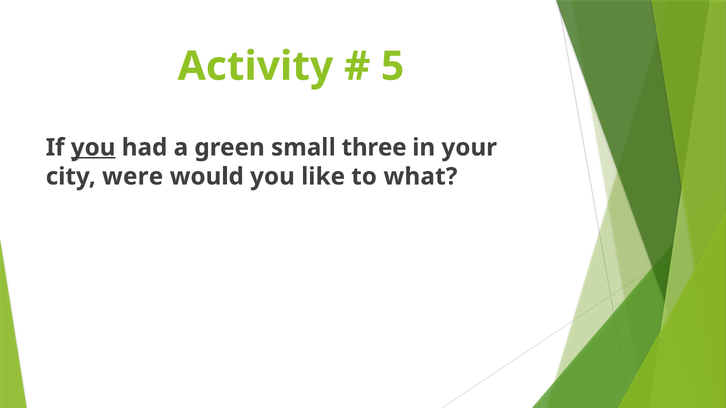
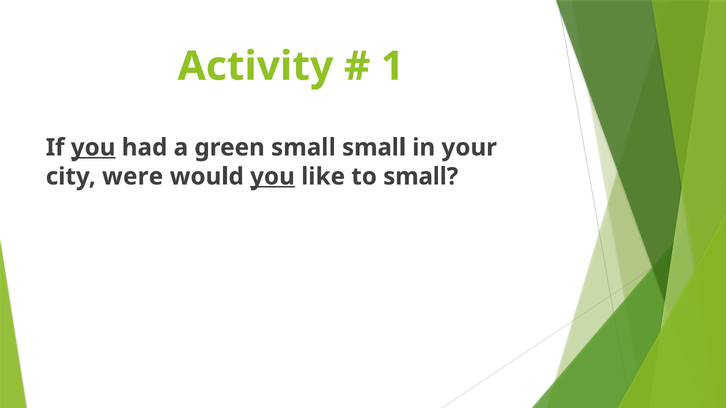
5: 5 -> 1 (393, 66)
small three: three -> small (374, 148)
you underline: none -> present (272, 177)
to what: what -> small (421, 177)
